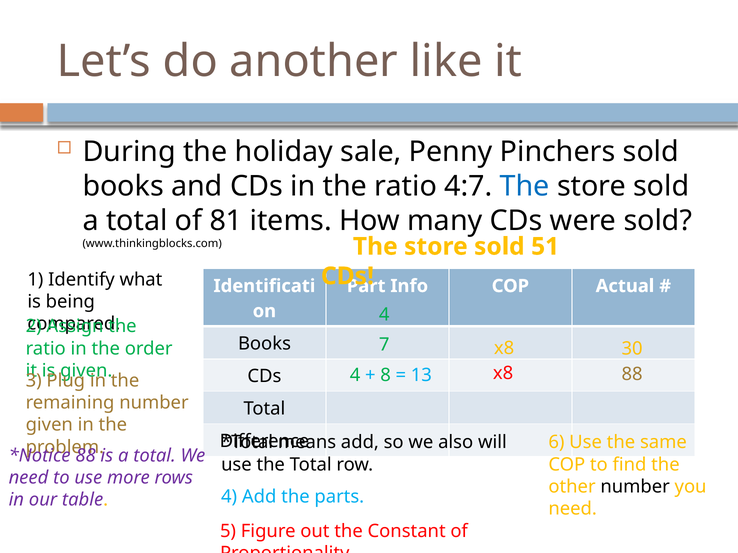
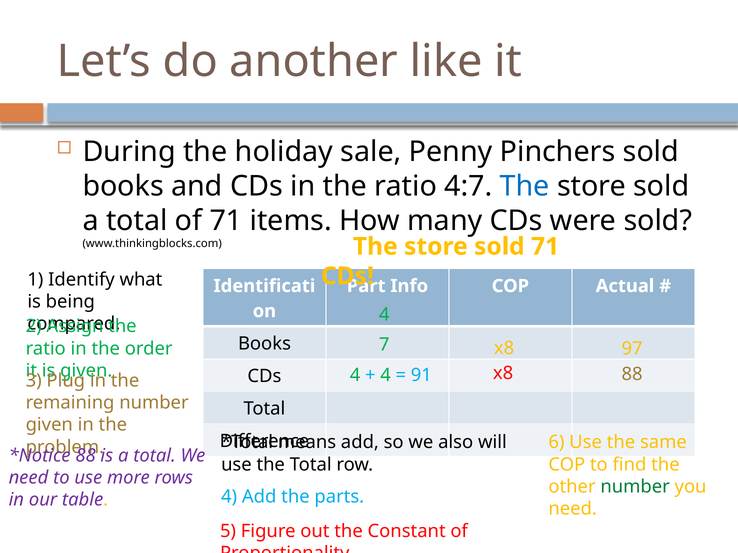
of 81: 81 -> 71 (226, 221)
sold 51: 51 -> 71 (545, 247)
30: 30 -> 97 (632, 349)
8: 8 -> 4 (386, 375)
13: 13 -> 91 (421, 375)
number colour: black -> green (635, 487)
